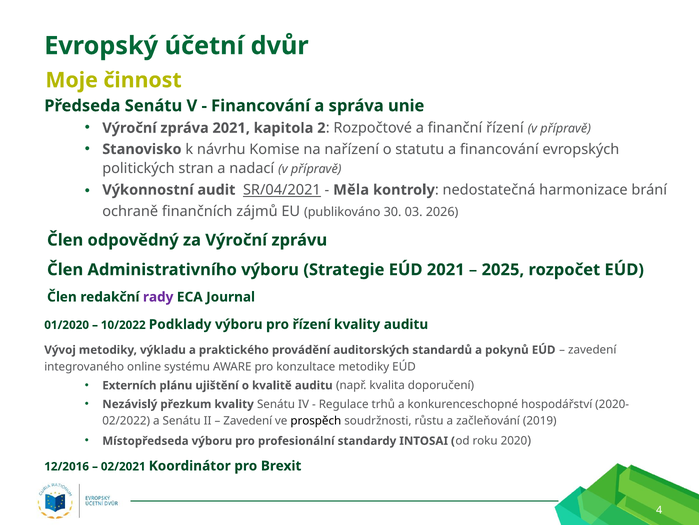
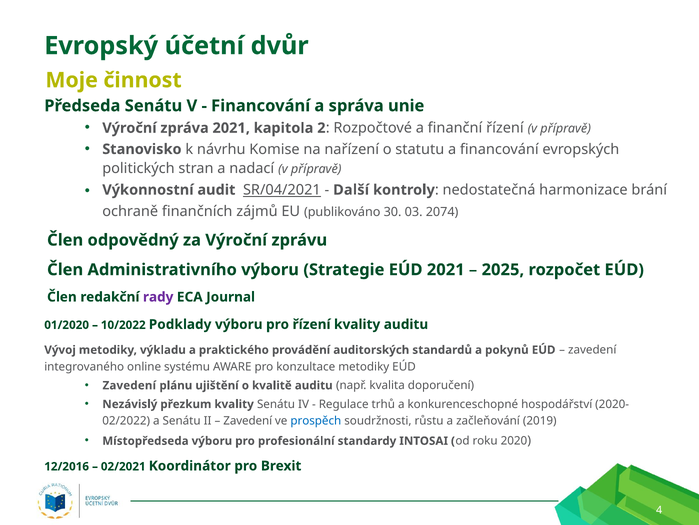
Měla: Měla -> Další (351, 190)
2026: 2026 -> 2074 (442, 212)
Externích: Externích -> Zavedení (129, 385)
prospěch colour: black -> blue (316, 420)
